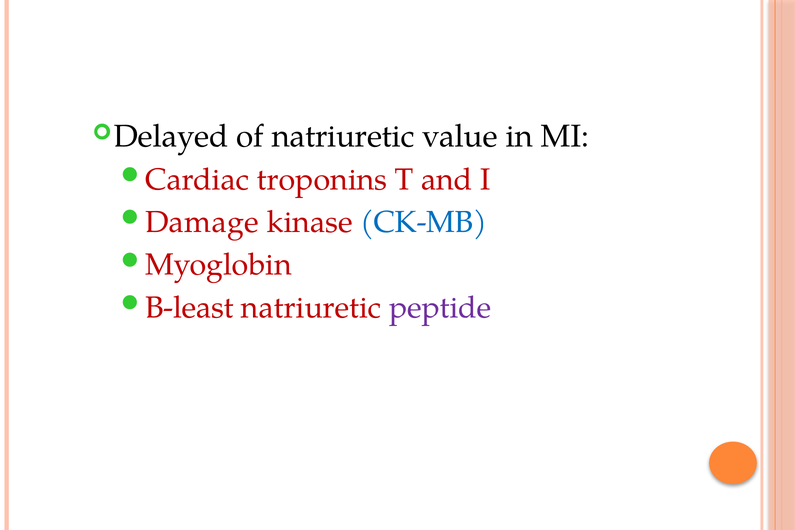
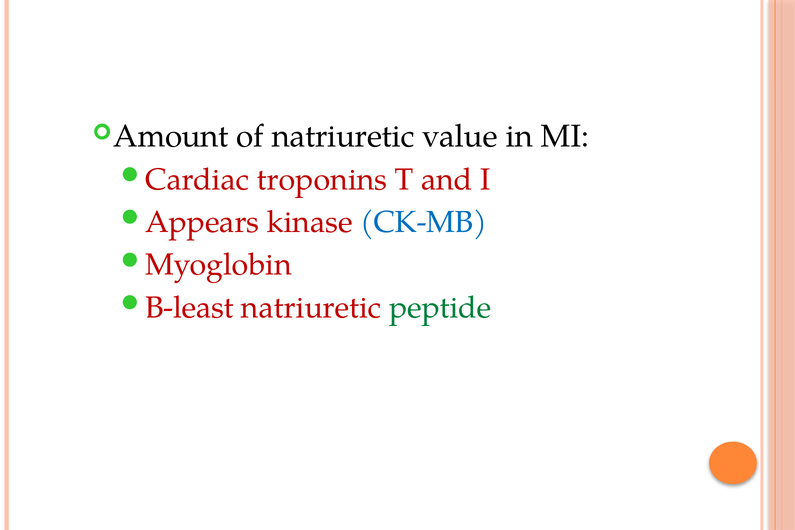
Delayed: Delayed -> Amount (171, 136)
Damage: Damage -> Appears (202, 222)
peptide colour: purple -> green (440, 307)
